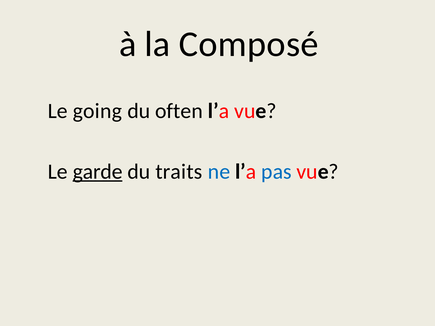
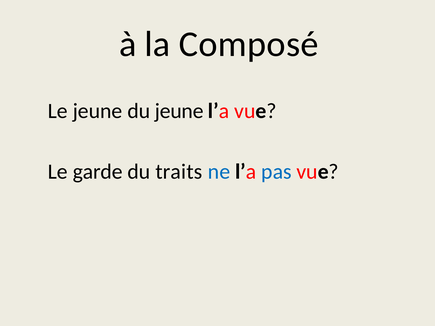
Le going: going -> jeune (98, 111)
du often: often -> jeune (179, 111)
garde underline: present -> none (98, 172)
